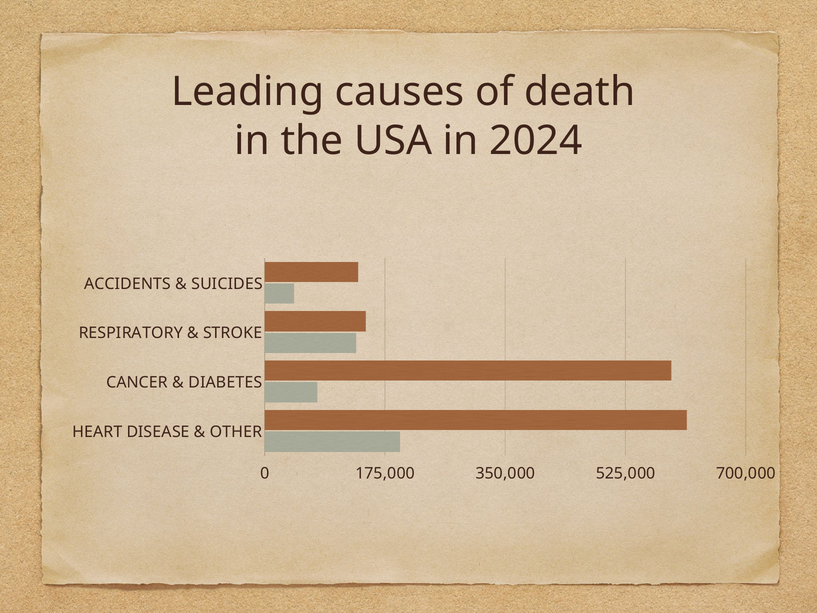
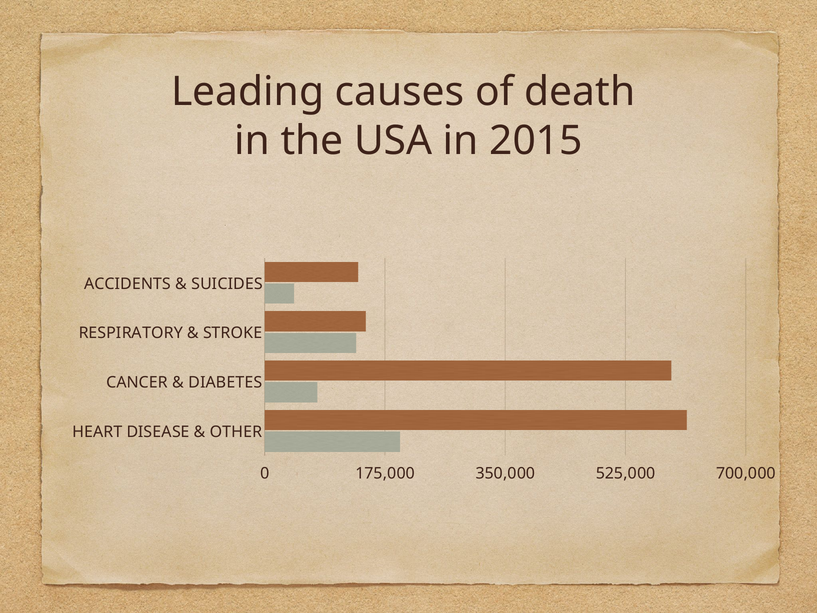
2024: 2024 -> 2015 (536, 141)
